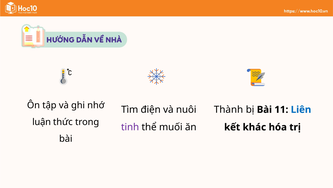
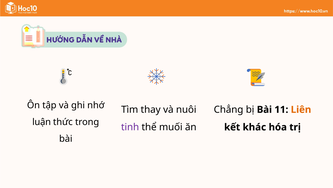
điện: điện -> thay (151, 109)
Thành: Thành -> Chẳng (229, 109)
Liên colour: blue -> orange (301, 109)
